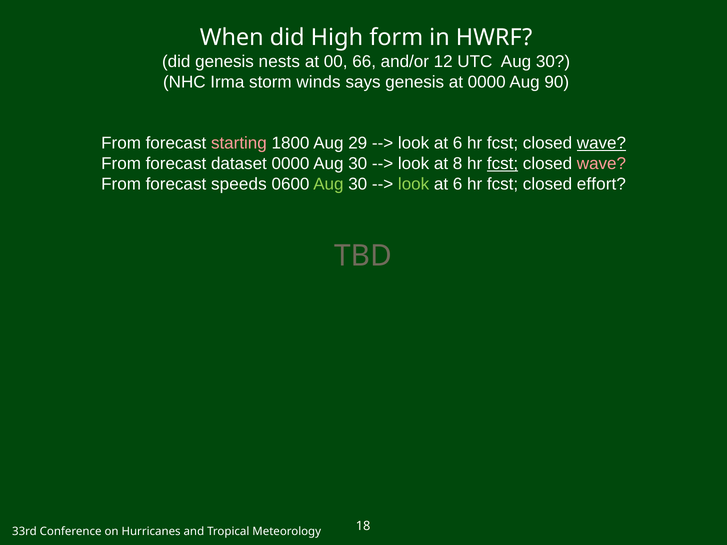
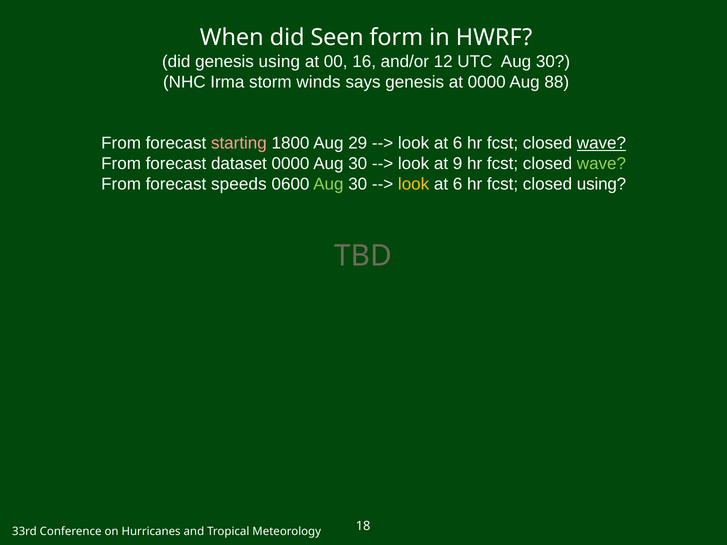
High: High -> Seen (337, 38)
genesis nests: nests -> using (279, 62)
66: 66 -> 16 (364, 62)
90: 90 -> 88 (557, 82)
8: 8 -> 9 (458, 164)
fcst underline: present -> none (503, 164)
wave colour: pink -> light green (601, 164)
look colour: light green -> yellow (414, 184)
closed effort: effort -> using (602, 184)
